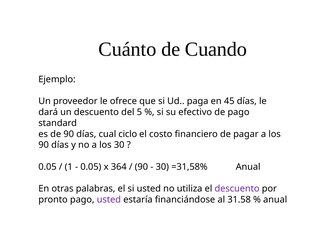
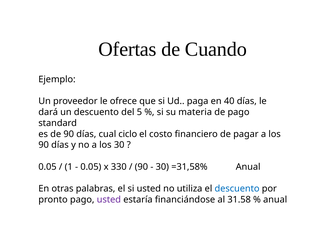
Cuánto: Cuánto -> Ofertas (127, 49)
45: 45 -> 40 (229, 102)
efectivo: efectivo -> materia (195, 113)
364: 364 -> 330 (119, 167)
descuento colour: purple -> blue (237, 189)
